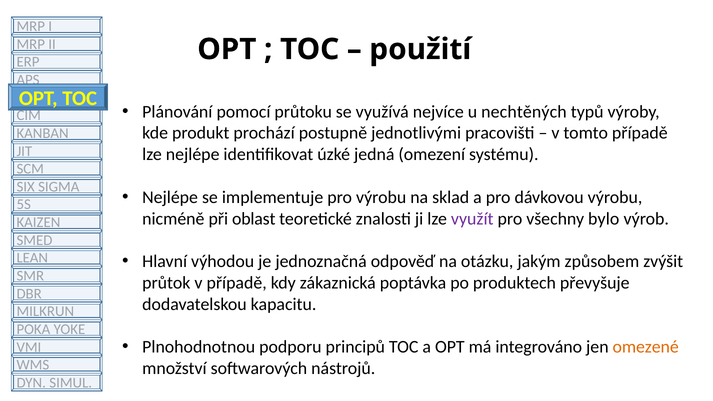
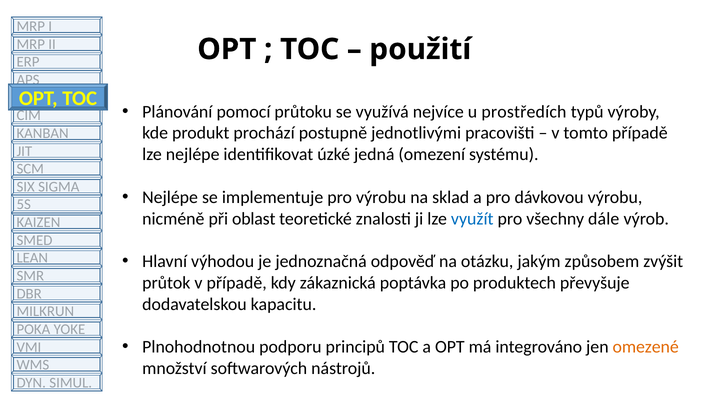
nechtěných: nechtěných -> prostředích (524, 112)
využít colour: purple -> blue (472, 219)
bylo: bylo -> dále (604, 219)
